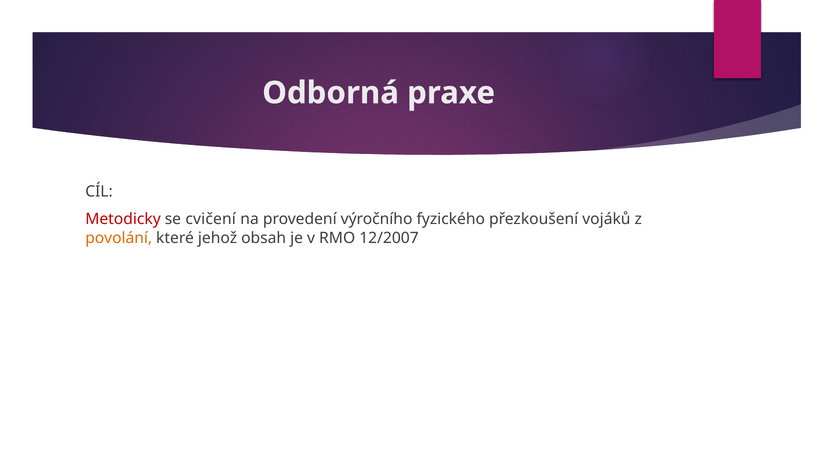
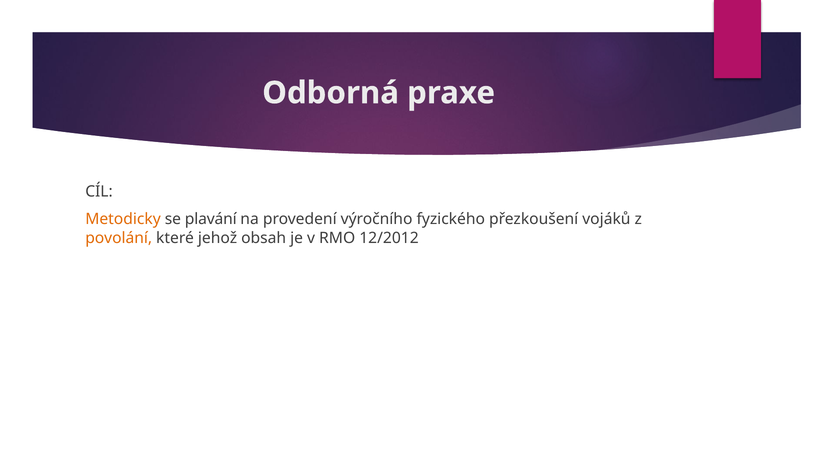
Metodicky colour: red -> orange (123, 219)
cvičení: cvičení -> plavání (211, 219)
12/2007: 12/2007 -> 12/2012 (389, 238)
